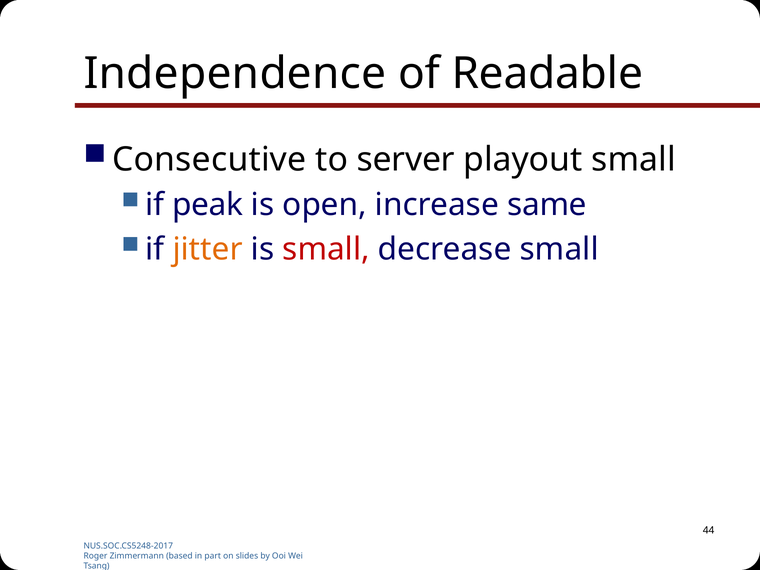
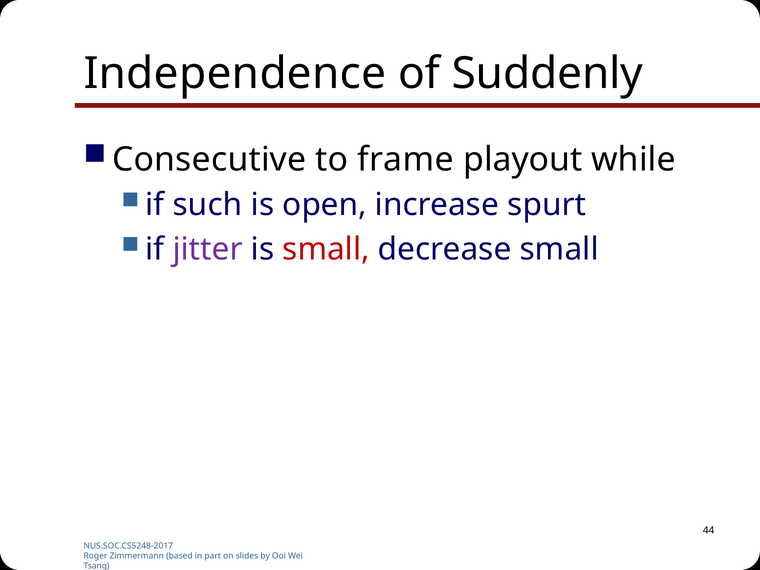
Readable: Readable -> Suddenly (547, 74)
server: server -> frame (405, 159)
playout small: small -> while (634, 159)
peak: peak -> such (208, 205)
same: same -> spurt (547, 205)
jitter colour: orange -> purple (208, 249)
